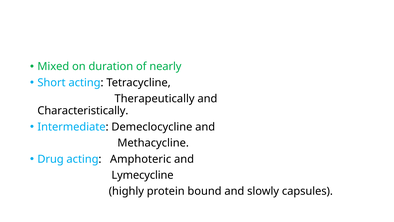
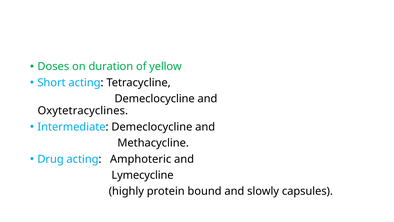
Mixed: Mixed -> Doses (53, 66)
nearly: nearly -> yellow (165, 66)
Therapeutically: Therapeutically -> Demeclocycline (155, 99)
Characteristically: Characteristically -> Oxytetracyclines (83, 111)
